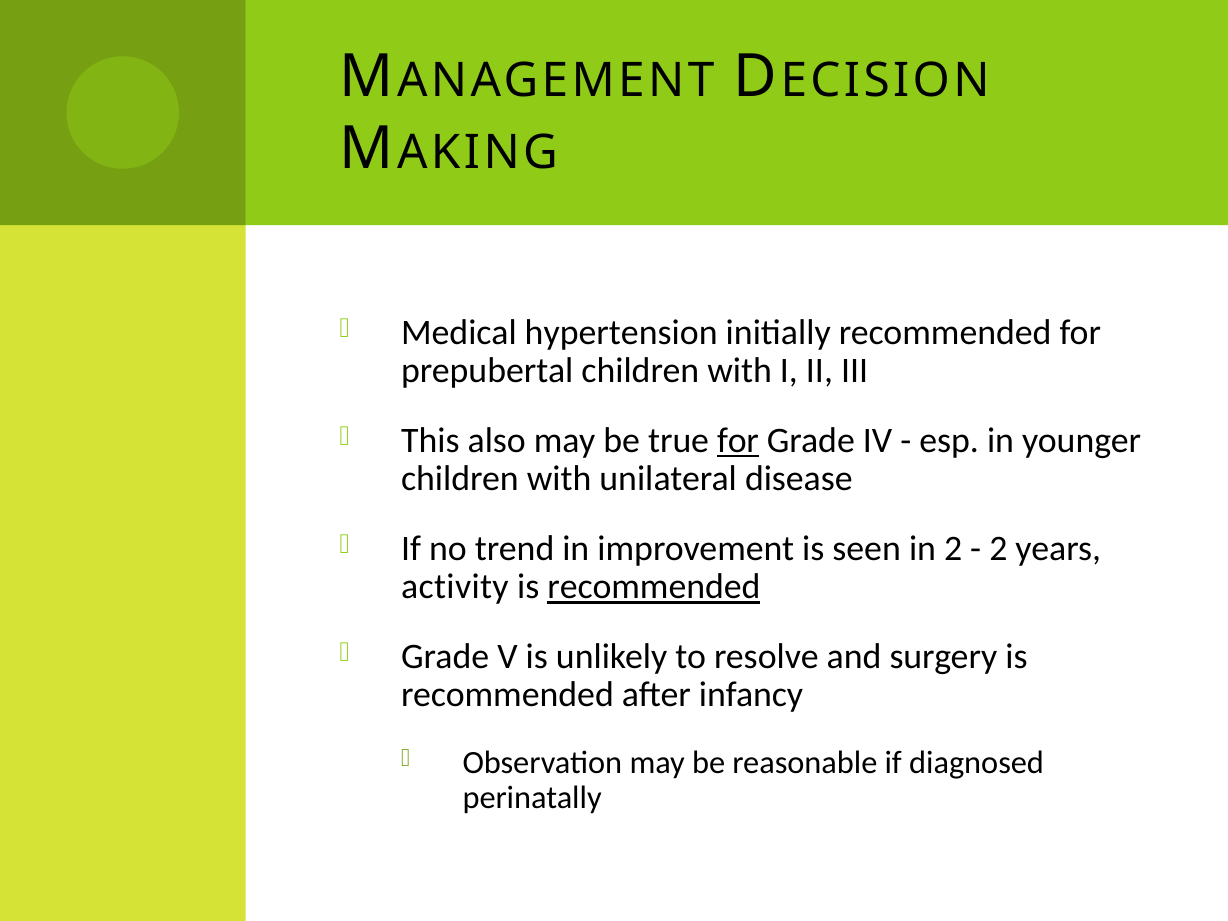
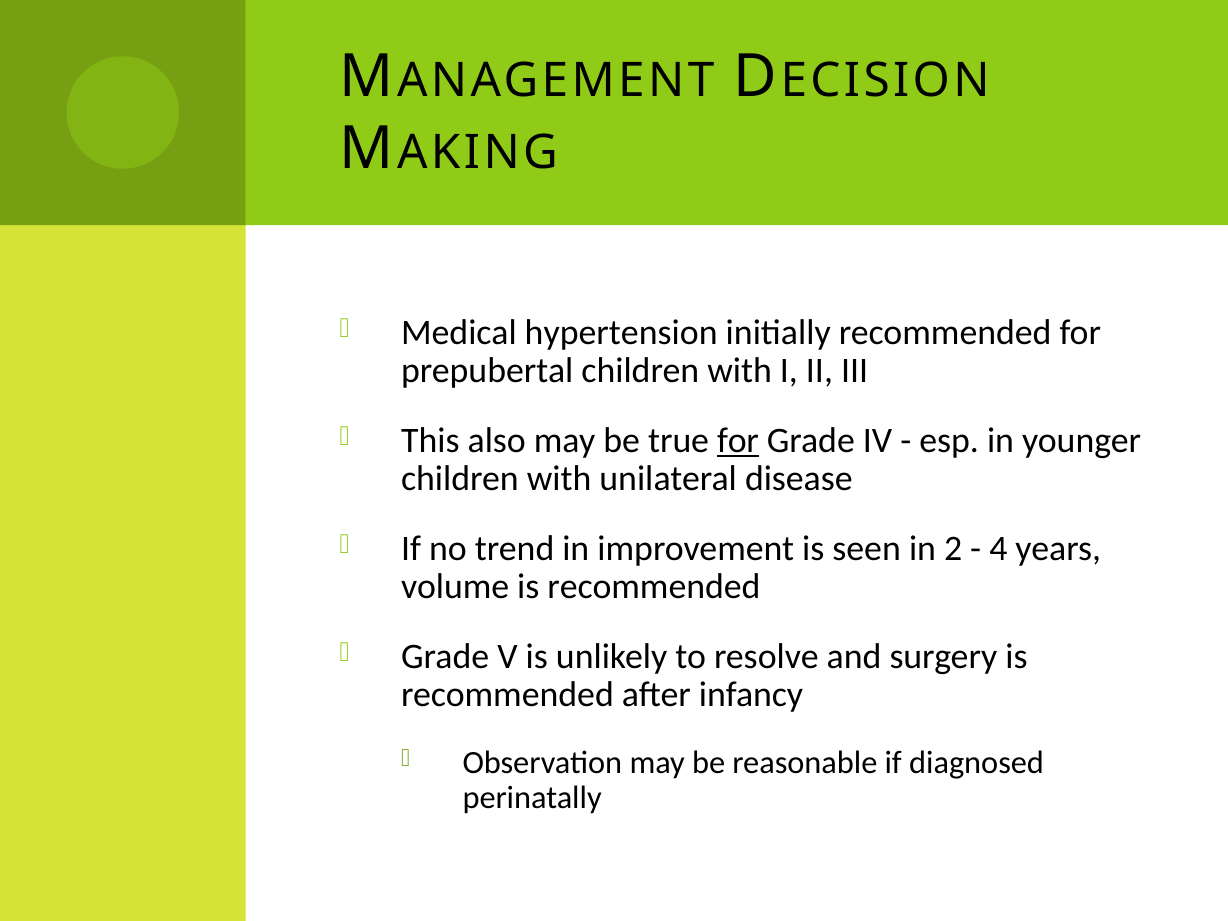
2: 2 -> 4 (998, 548)
activity: activity -> volume (455, 587)
recommended underline: present -> none (654, 587)
